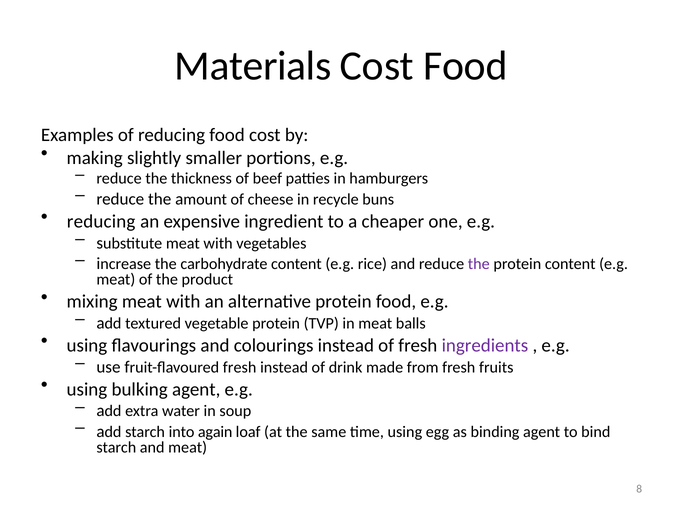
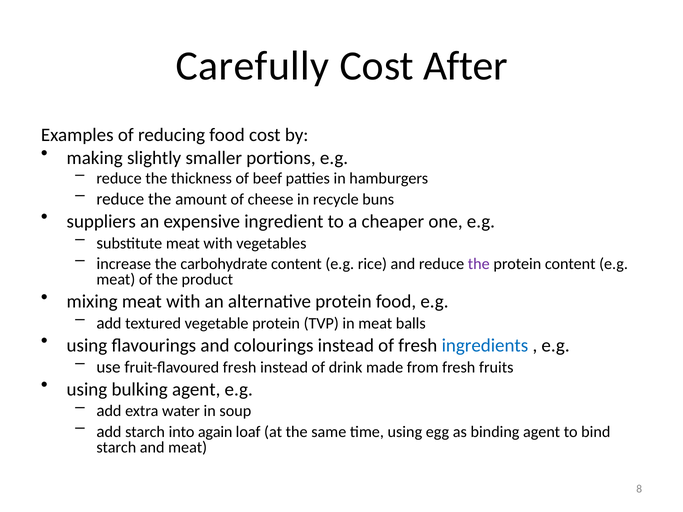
Materials: Materials -> Carefully (253, 66)
Cost Food: Food -> After (465, 66)
reducing: reducing -> suppliers (101, 222)
ingredients colour: purple -> blue (485, 346)
